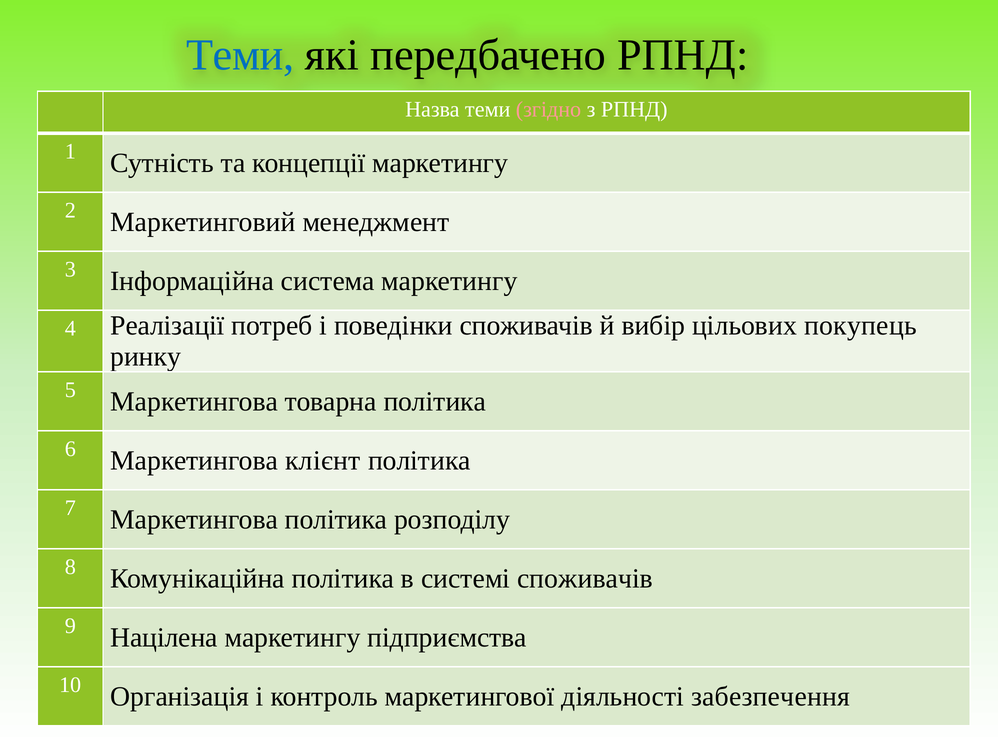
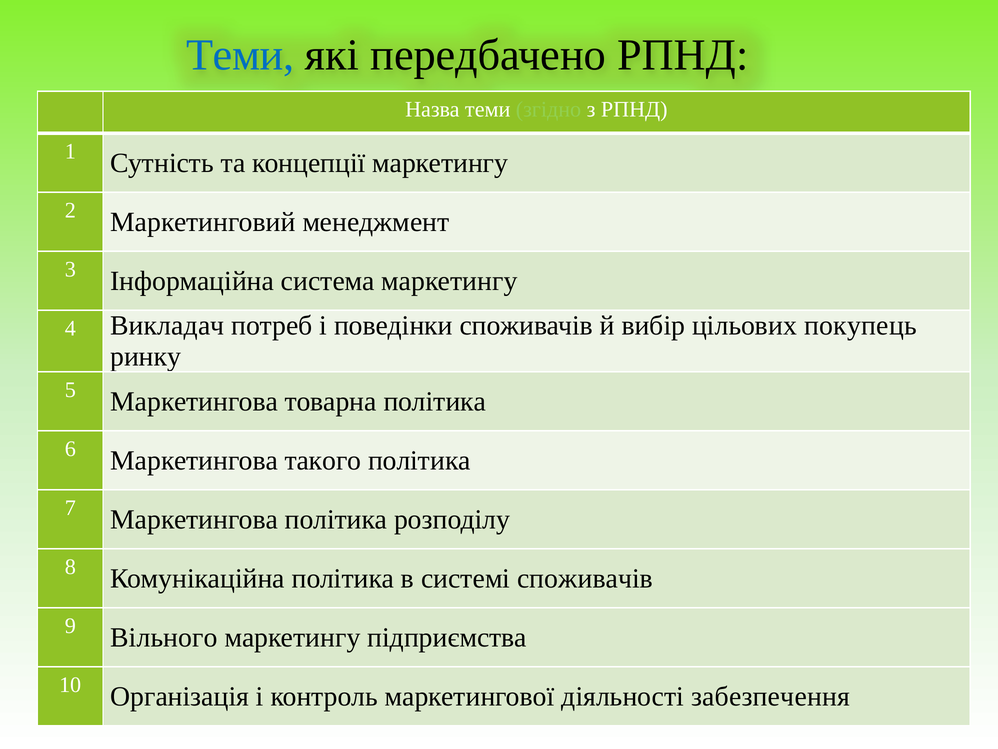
згідно colour: pink -> light green (548, 109)
Реалізації: Реалізації -> Викладач (167, 326)
клієнт: клієнт -> такого (323, 460)
Націлена: Націлена -> Вільного (164, 637)
